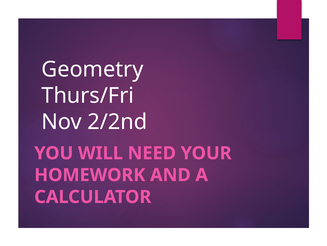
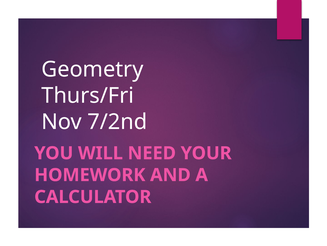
2/2nd: 2/2nd -> 7/2nd (117, 122)
